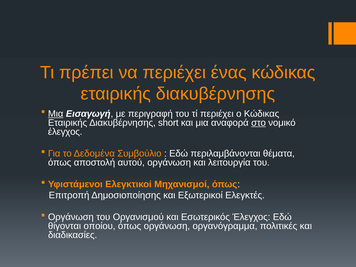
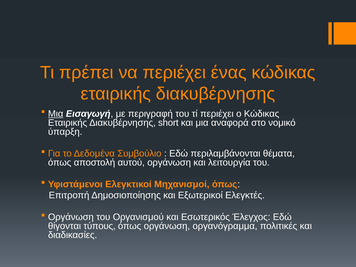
στο underline: present -> none (259, 123)
έλεγχος: έλεγχος -> ύπαρξη (65, 132)
οποίου: οποίου -> τύπους (100, 226)
